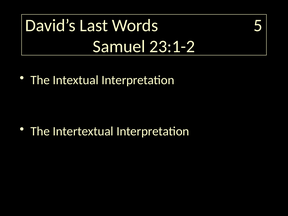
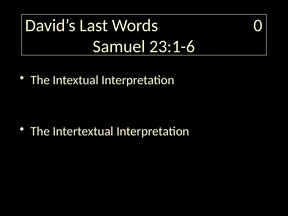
5: 5 -> 0 (258, 25)
23:1-2: 23:1-2 -> 23:1-6 (172, 47)
